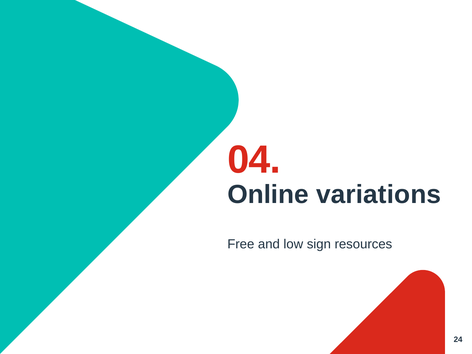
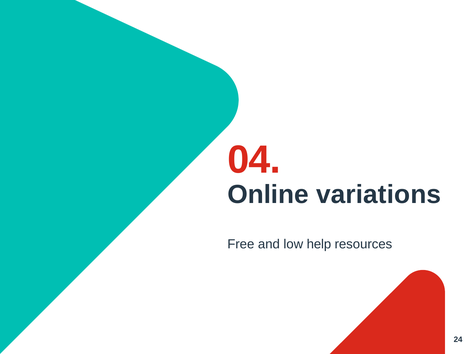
sign: sign -> help (319, 244)
